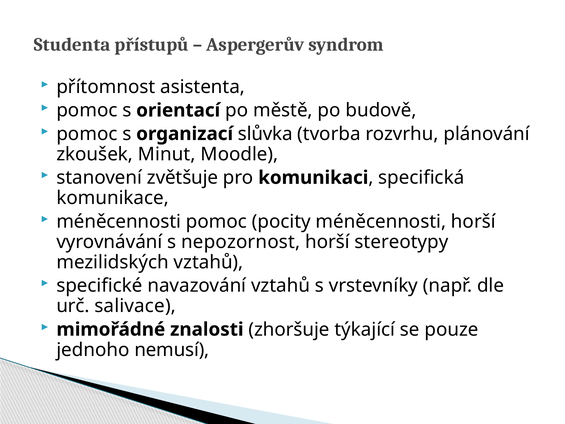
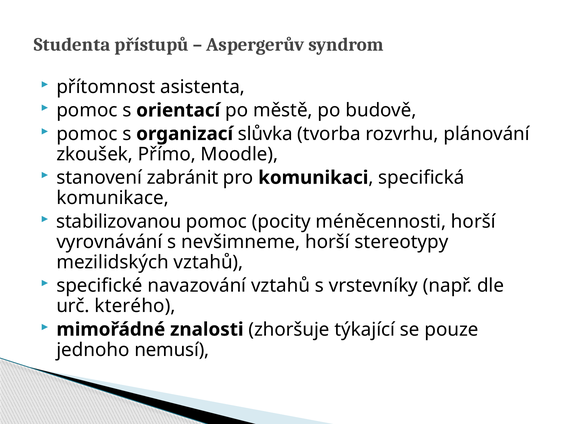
Minut: Minut -> Přímo (167, 154)
zvětšuje: zvětšuje -> zabránit (183, 178)
méněcennosti: méněcennosti -> stabilizovanou (119, 221)
nepozornost: nepozornost -> nevšimneme (241, 242)
salivace: salivace -> kterého (135, 306)
